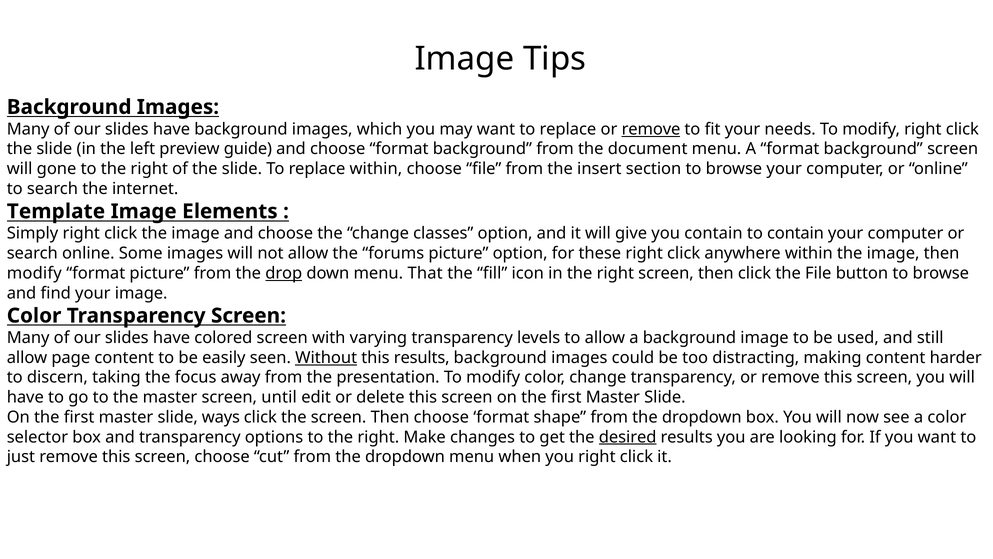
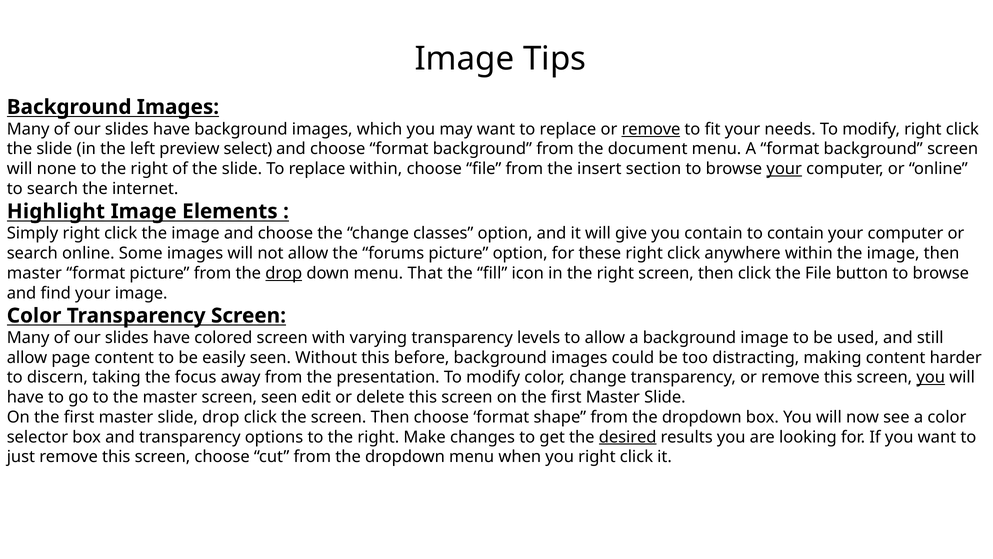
guide: guide -> select (248, 149)
gone: gone -> none (57, 169)
your underline: none -> present (784, 169)
Template: Template -> Highlight (56, 211)
modify: modify -> master (34, 273)
Without underline: present -> none (326, 357)
this results: results -> before (422, 357)
you underline: none -> present (931, 377)
screen until: until -> seen (279, 397)
slide ways: ways -> drop (221, 417)
